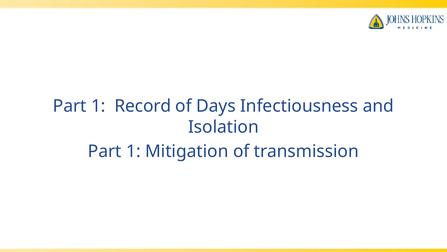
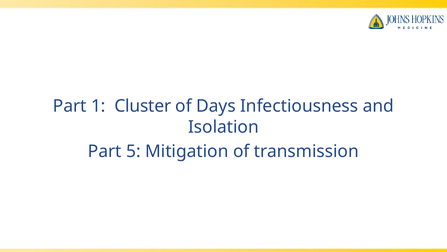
Record: Record -> Cluster (143, 106)
1: 1 -> 5 (133, 151)
